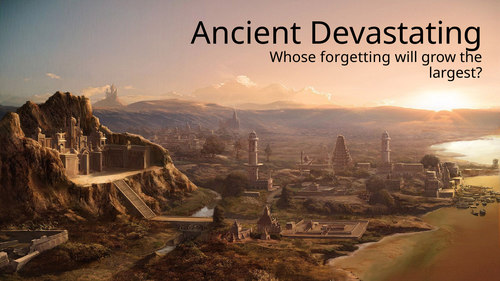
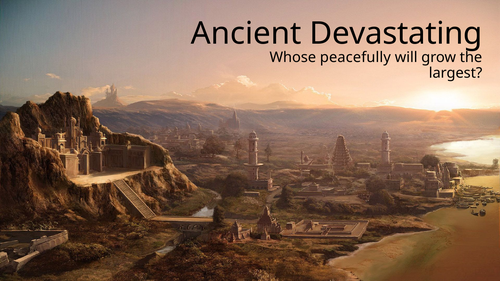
forgetting: forgetting -> peacefully (355, 57)
